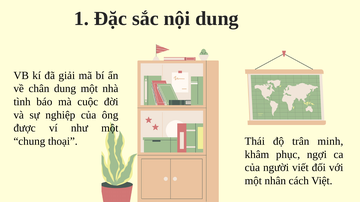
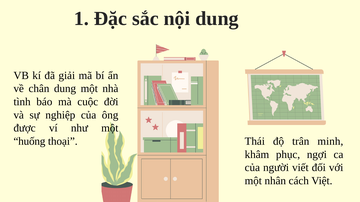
chung: chung -> huống (29, 142)
